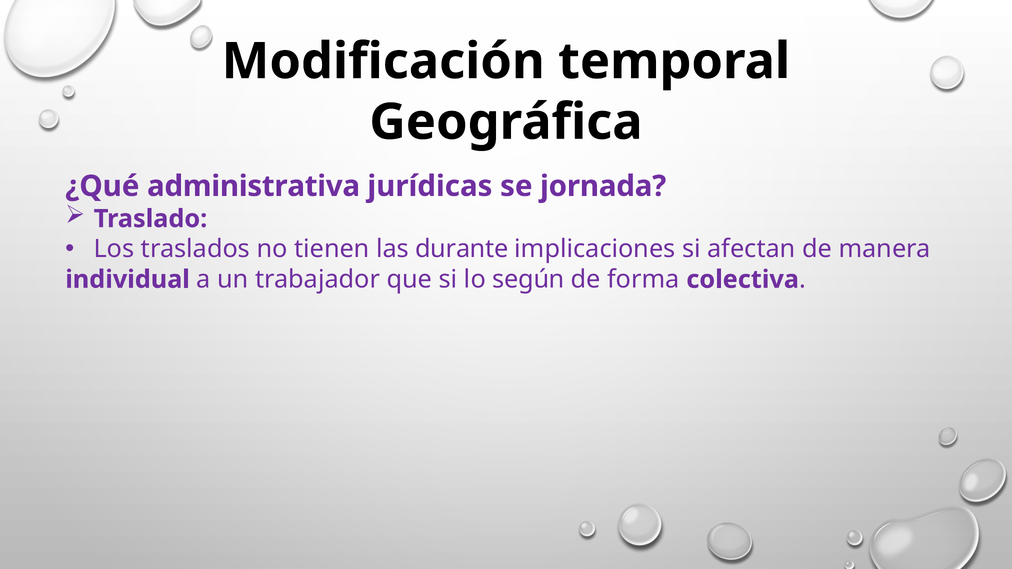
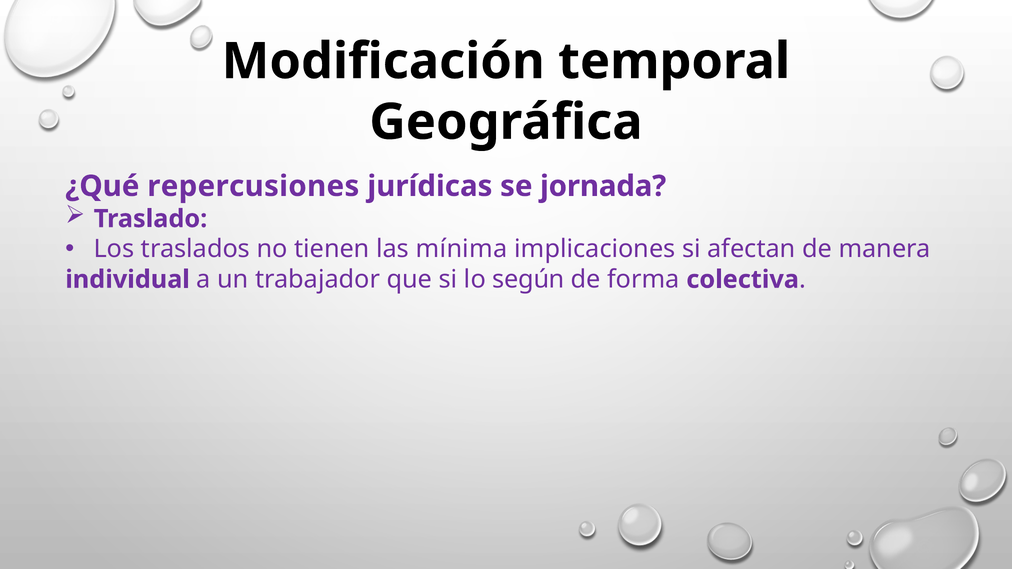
administrativa: administrativa -> repercusiones (253, 186)
durante: durante -> mínima (462, 249)
